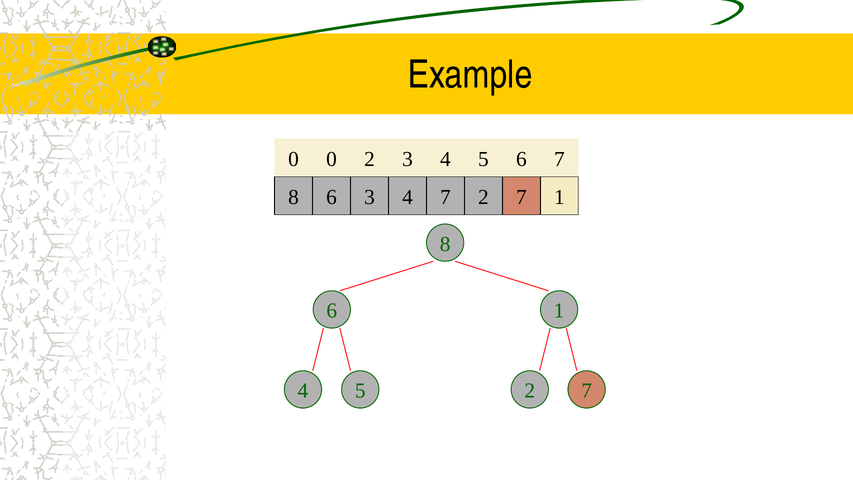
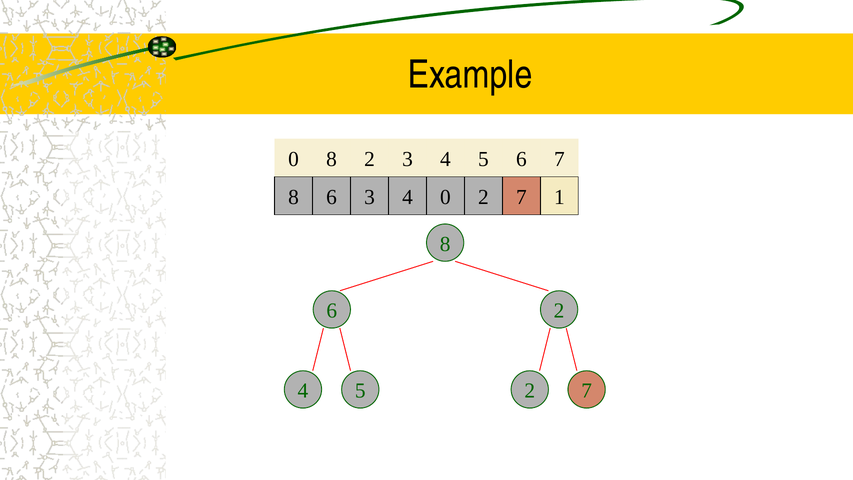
0 0: 0 -> 8 (332, 159)
4 7: 7 -> 0 (445, 197)
6 1: 1 -> 2 (559, 311)
